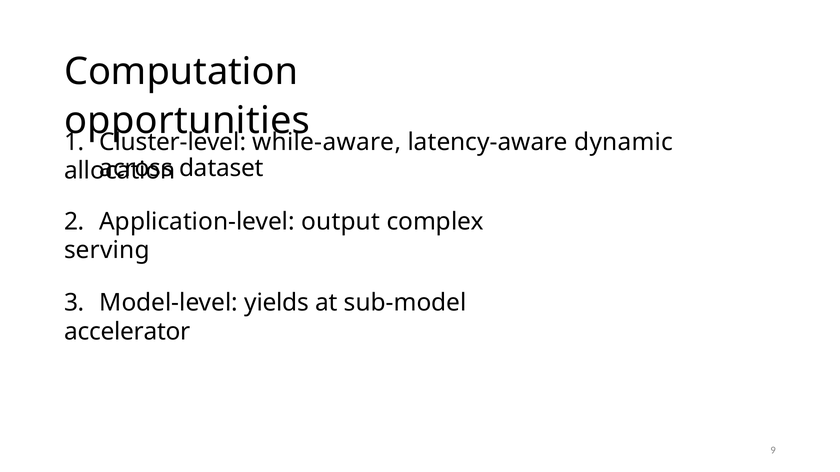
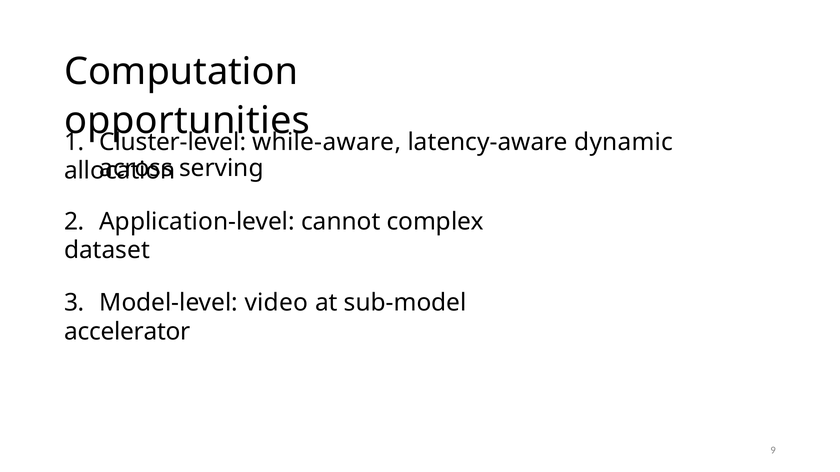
dataset: dataset -> serving (221, 168)
output: output -> cannot (341, 222)
serving: serving -> dataset (107, 251)
yields: yields -> video (276, 303)
